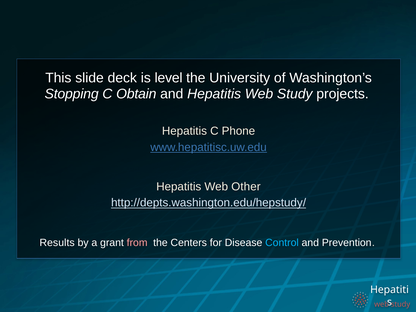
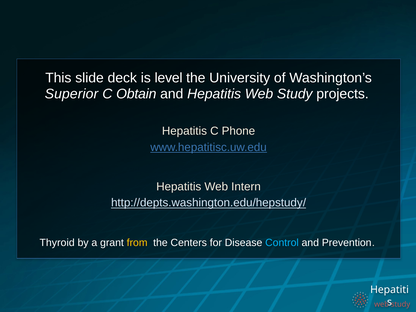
Stopping: Stopping -> Superior (72, 94)
Other: Other -> Intern (246, 187)
Results: Results -> Thyroid (57, 243)
from colour: pink -> yellow (137, 243)
